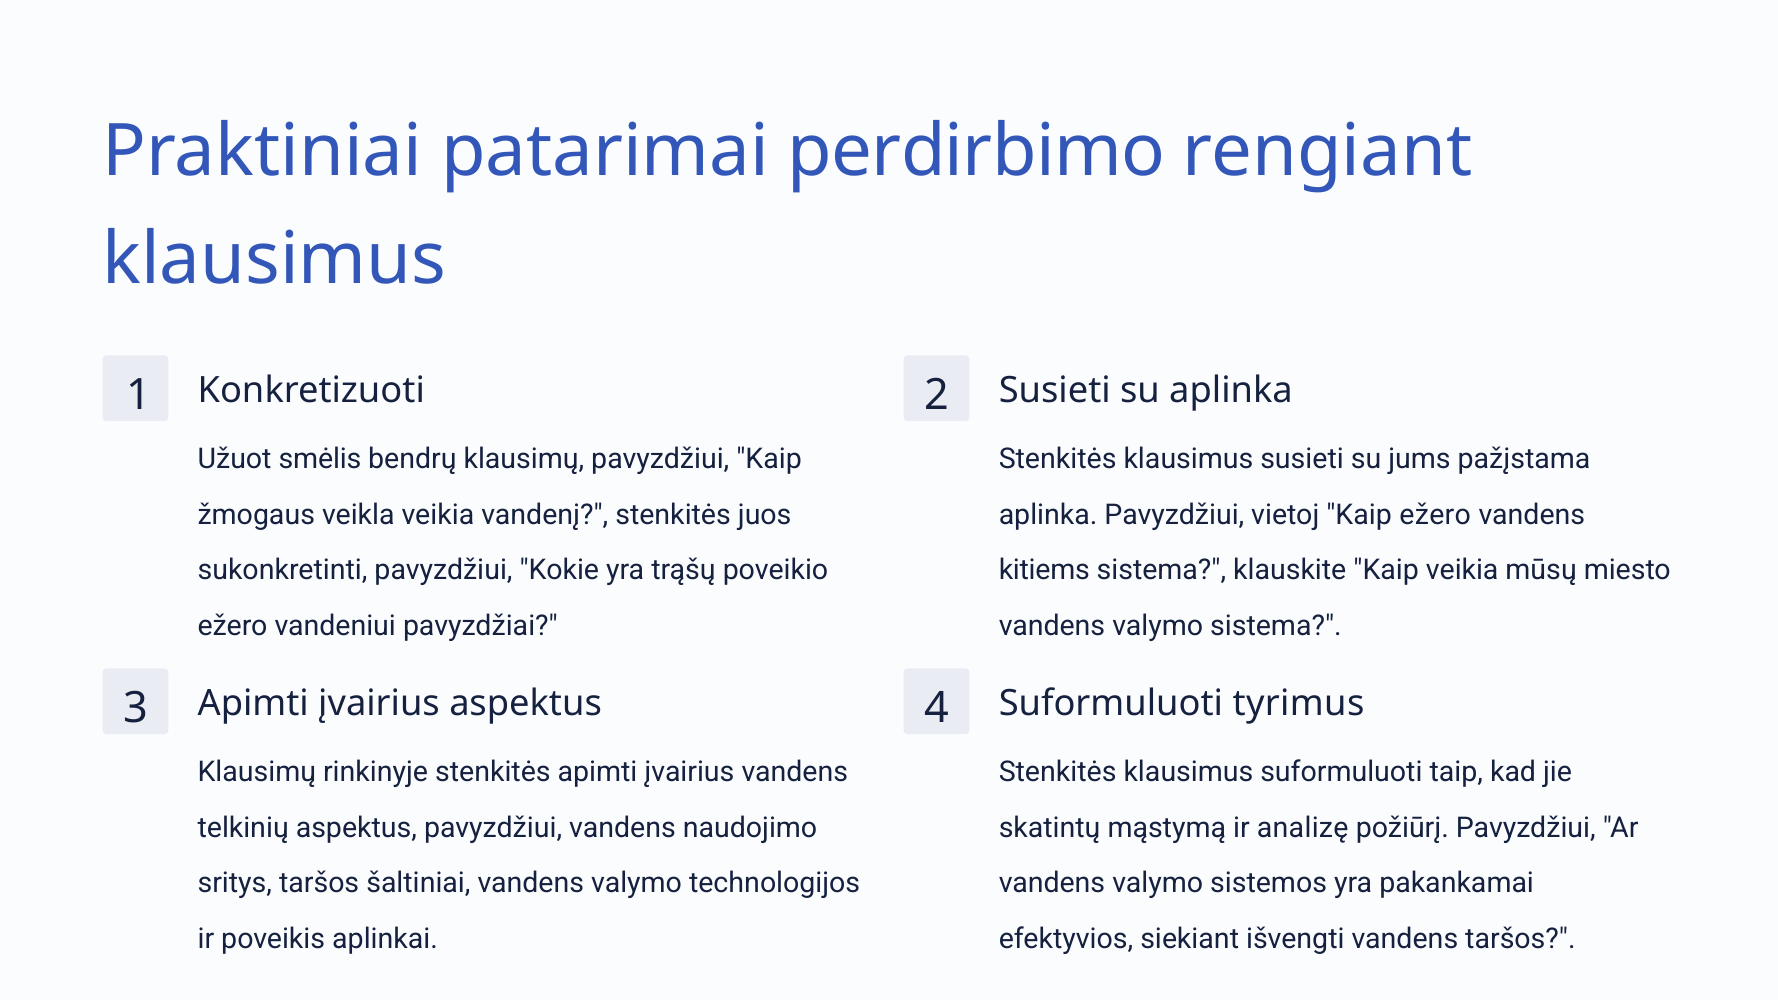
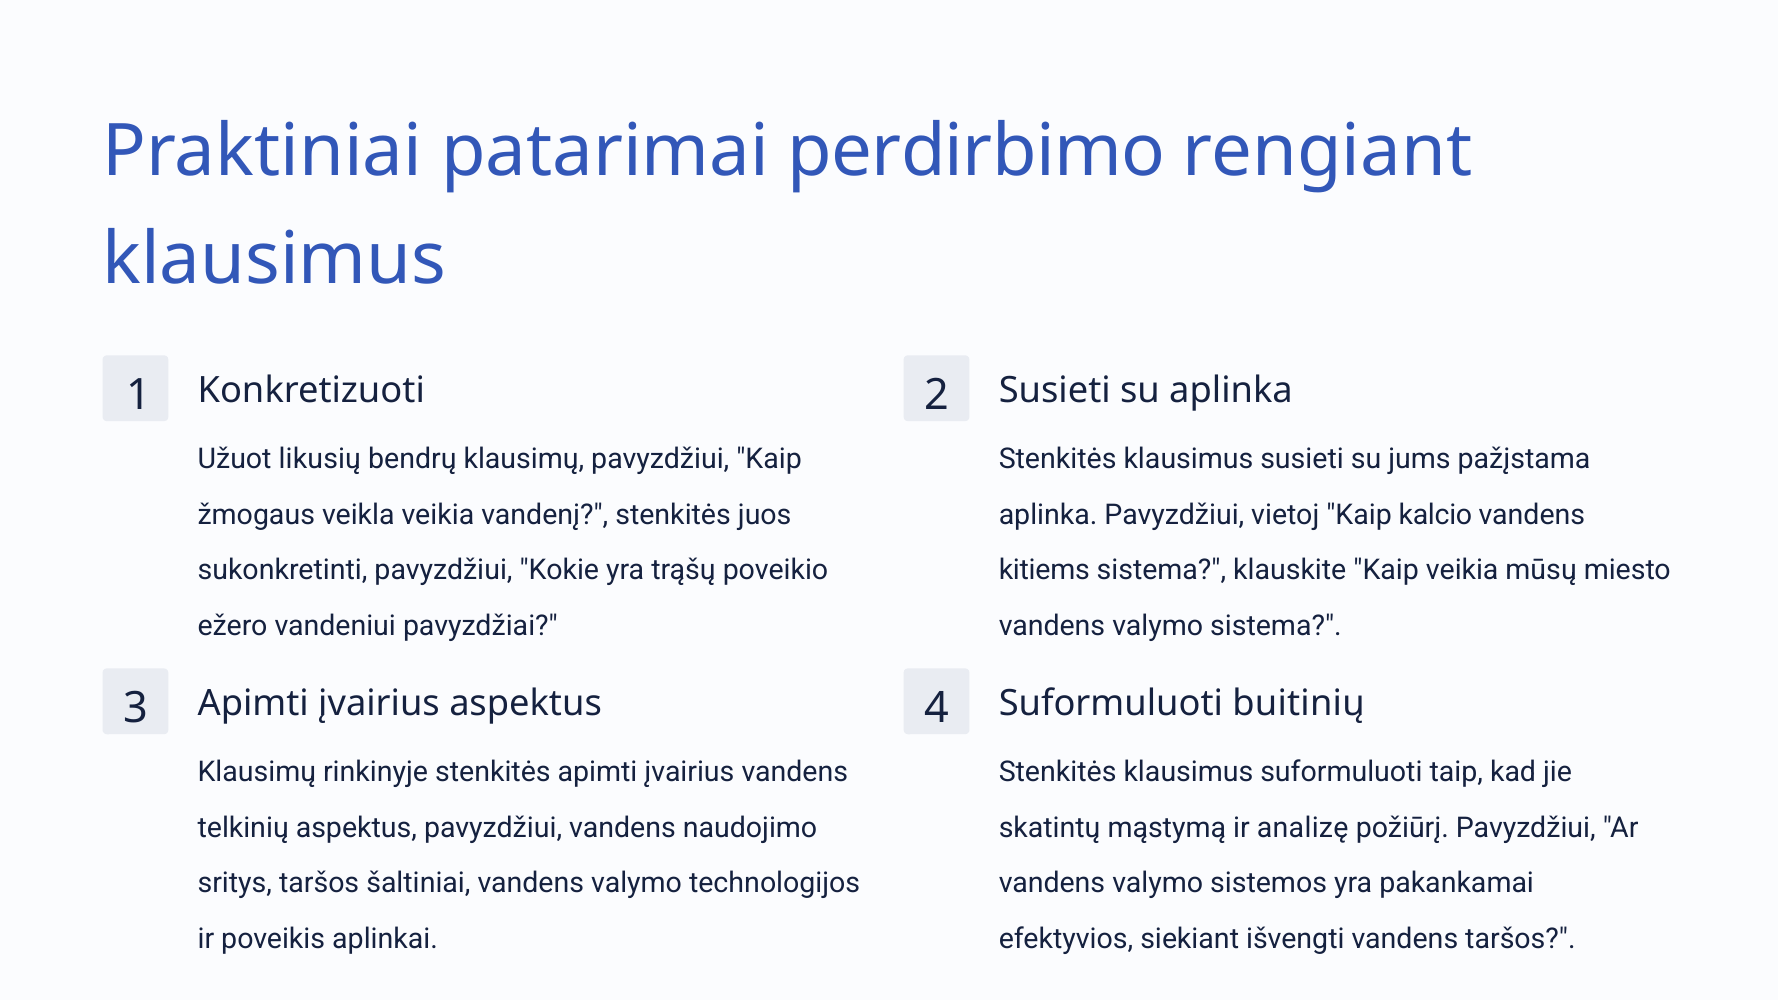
smėlis: smėlis -> likusių (320, 459)
Kaip ežero: ežero -> kalcio (1435, 515)
tyrimus: tyrimus -> buitinių (1299, 704)
